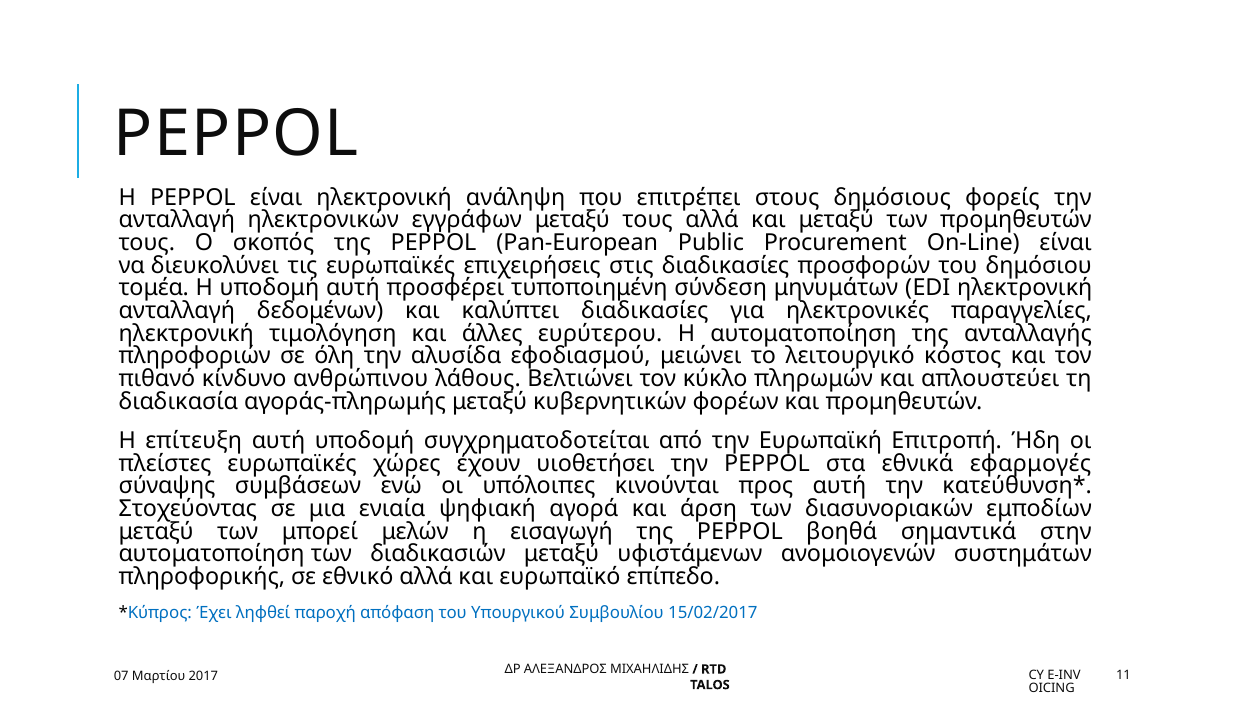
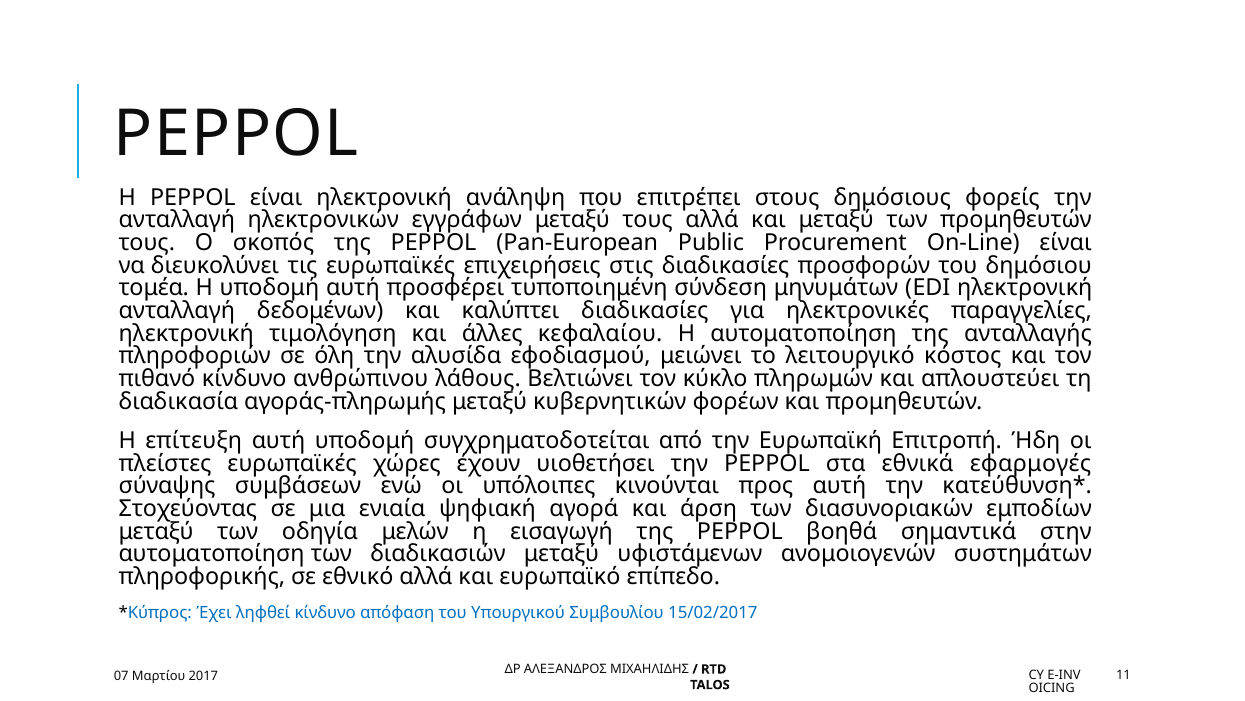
ευρύτερου: ευρύτερου -> κεφαλαίου (600, 333)
μπορεί: μπορεί -> οδηγία (320, 531)
ληφθεί παροχή: παροχή -> κίνδυνο (325, 612)
